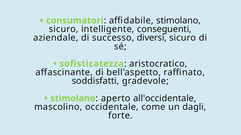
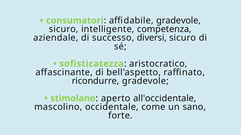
affidabile stimolano: stimolano -> gradevole (179, 21)
conseguenti: conseguenti -> competenza (164, 29)
soddisfatti: soddisfatti -> ricondurre (96, 81)
dagli: dagli -> sano (194, 107)
